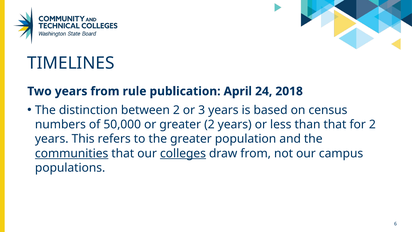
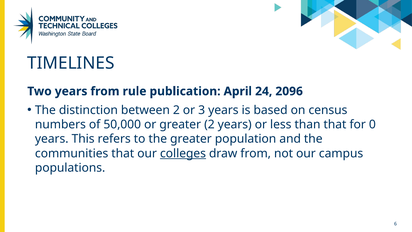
2018: 2018 -> 2096 (289, 91)
for 2: 2 -> 0 (372, 124)
communities underline: present -> none (72, 153)
